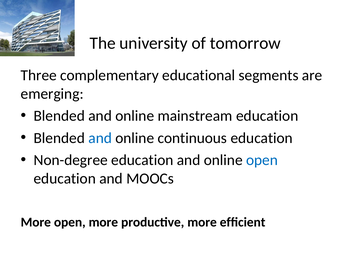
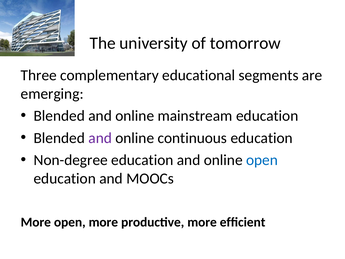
and colour: blue -> purple (100, 138)
